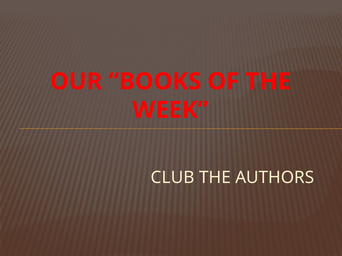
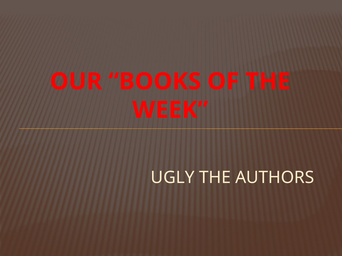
CLUB: CLUB -> UGLY (173, 178)
